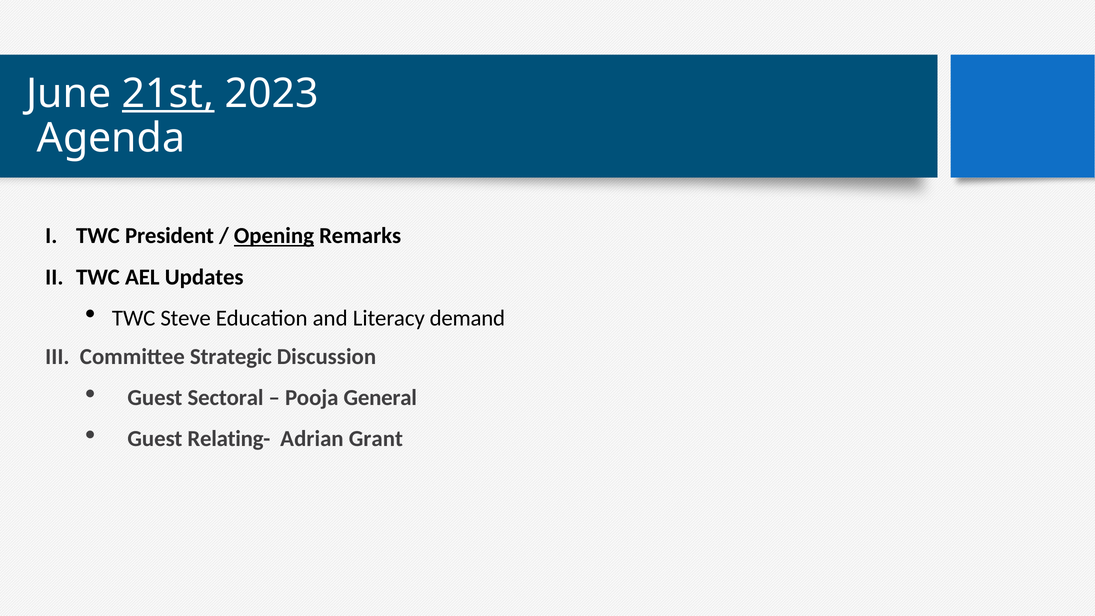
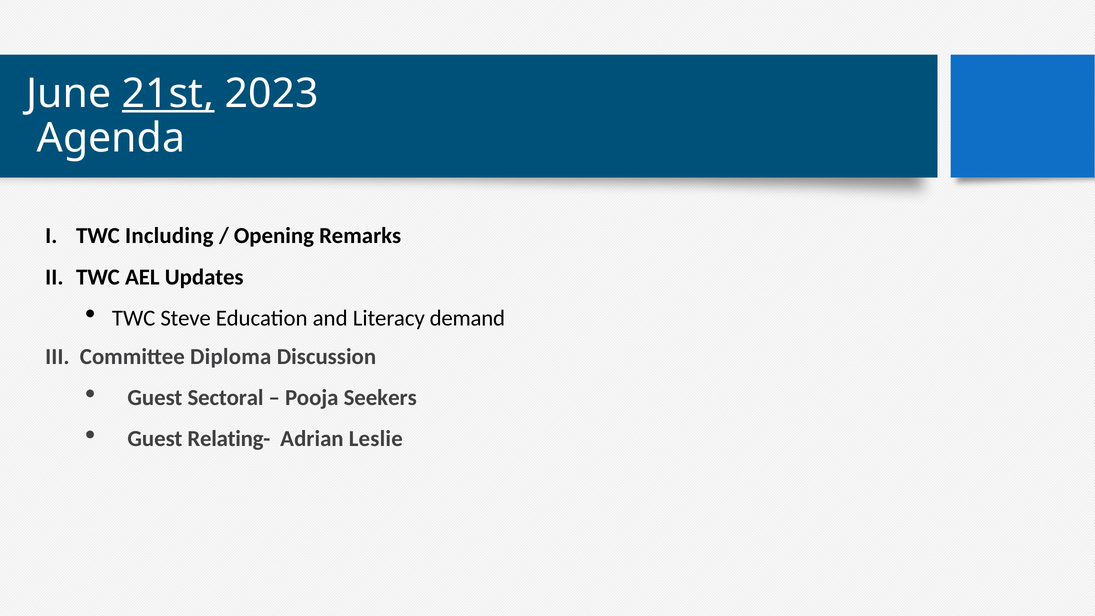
President: President -> Including (169, 236)
Opening underline: present -> none (274, 236)
Strategic: Strategic -> Diploma (231, 357)
General: General -> Seekers (380, 398)
Grant: Grant -> Leslie (376, 439)
